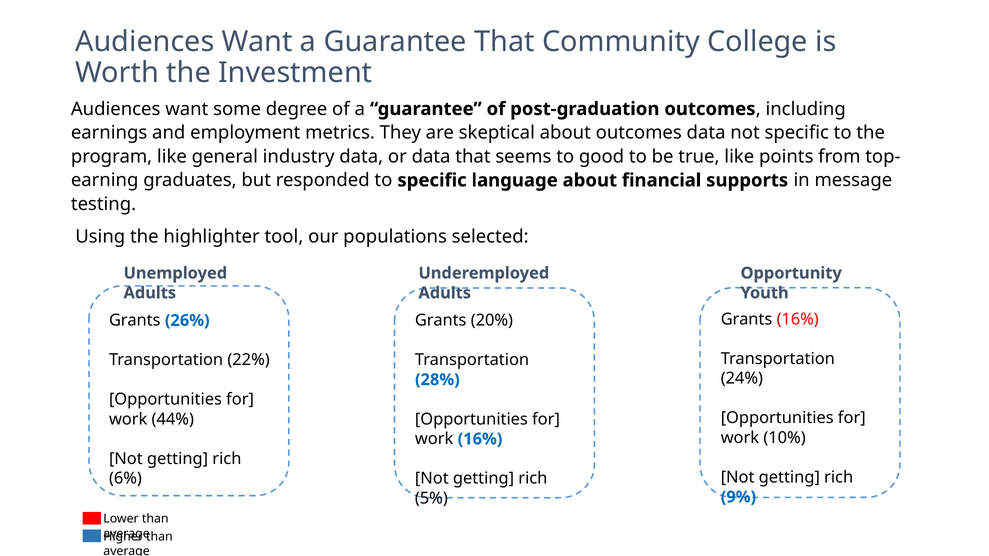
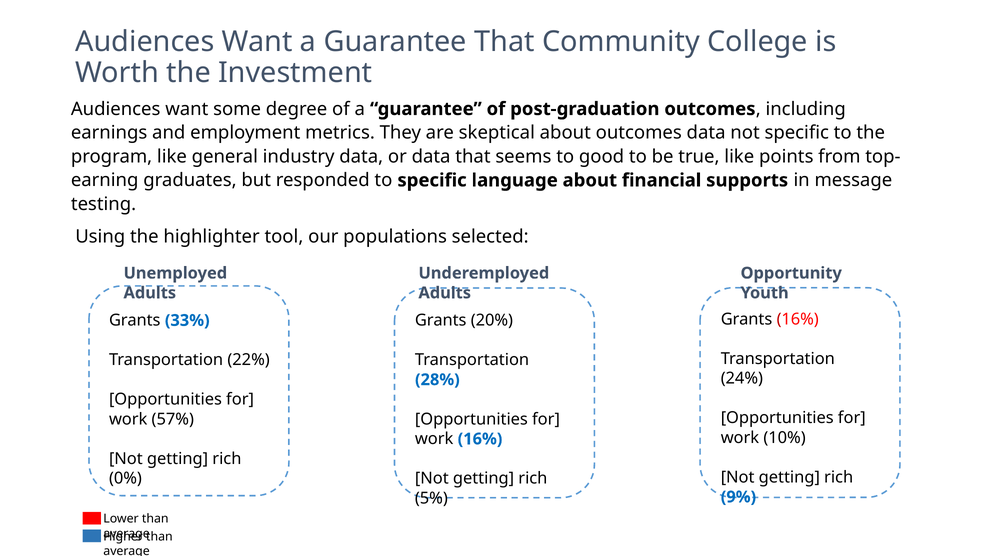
26%: 26% -> 33% (187, 321)
44%: 44% -> 57% (173, 419)
6%: 6% -> 0% (125, 479)
